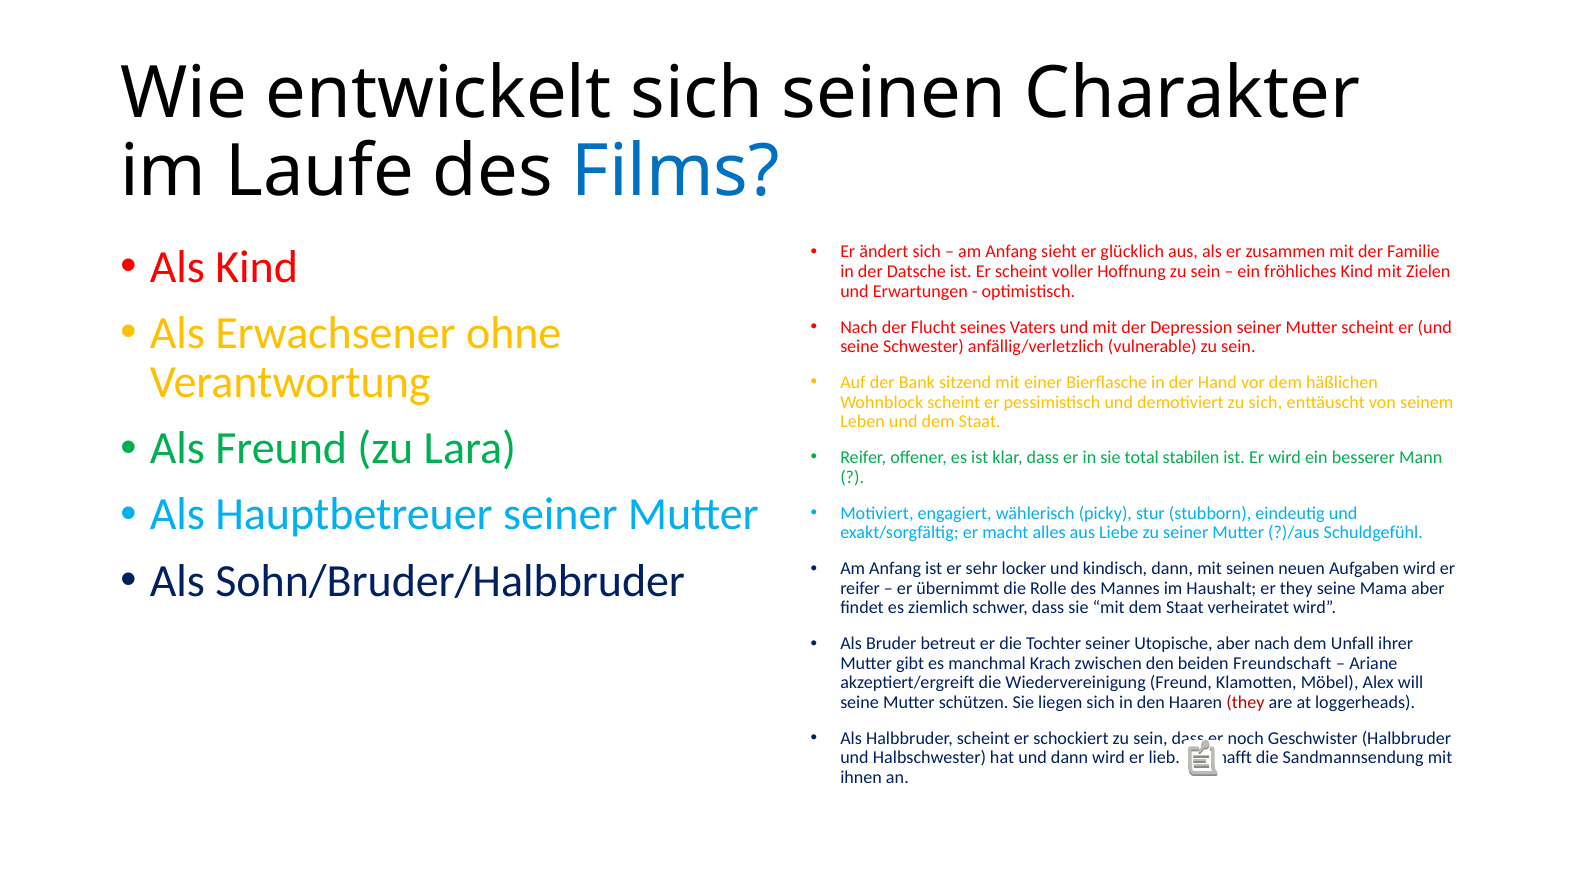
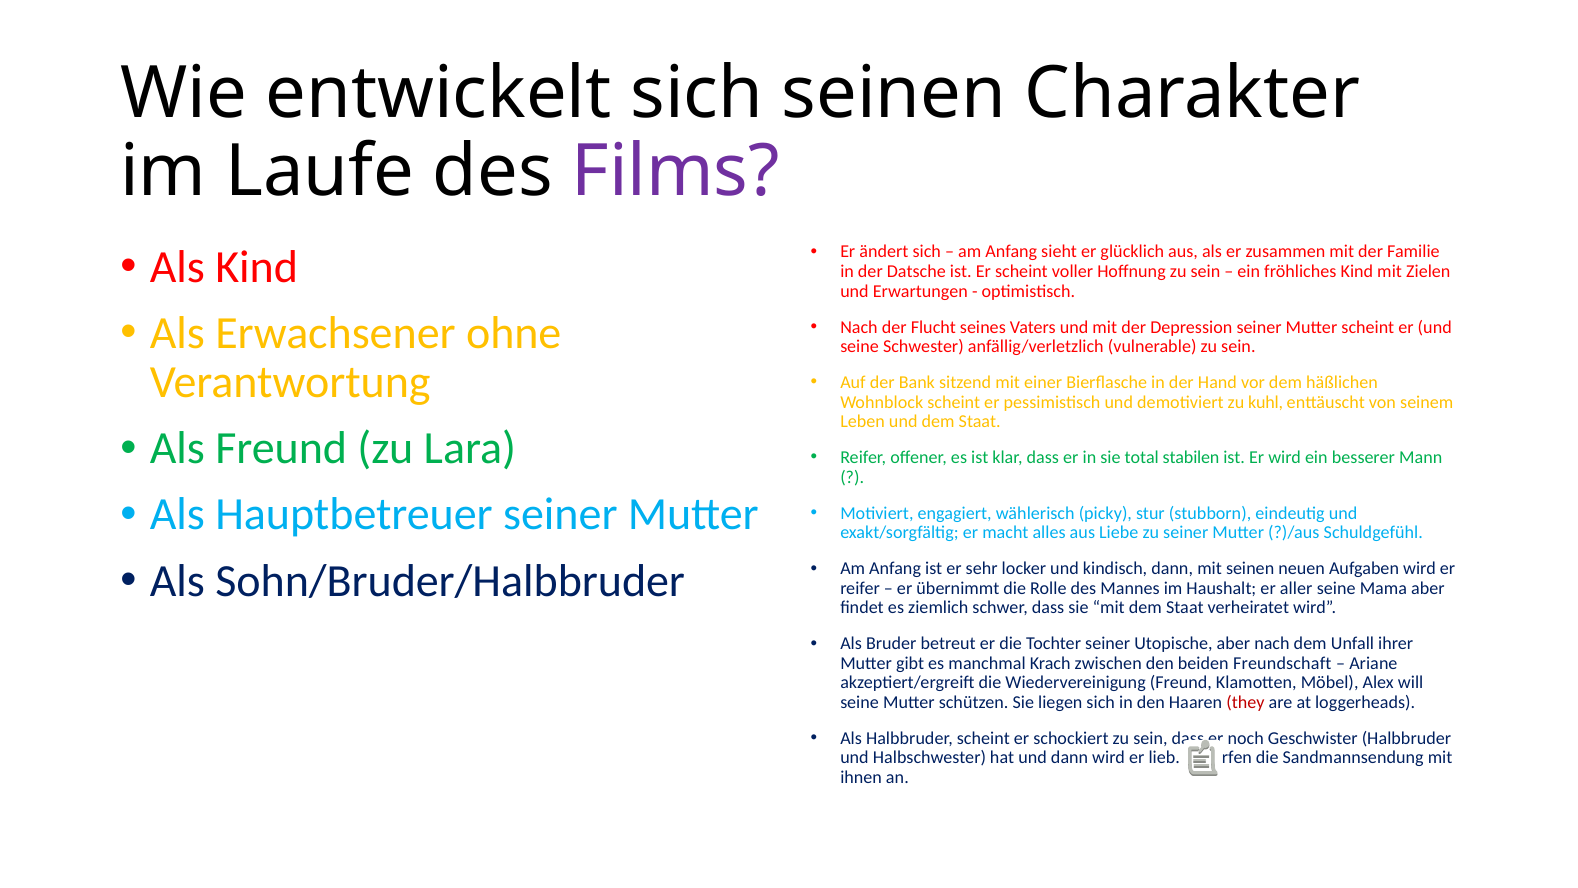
Films colour: blue -> purple (676, 172)
zu sich: sich -> kuhl (1266, 402)
er they: they -> aller (1296, 588)
schafft: schafft -> dürfen (1228, 757)
